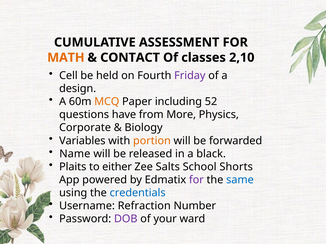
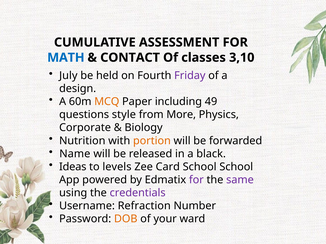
MATH colour: orange -> blue (66, 58)
2,10: 2,10 -> 3,10 (242, 58)
Cell: Cell -> July (68, 76)
52: 52 -> 49 (211, 102)
have: have -> style (124, 115)
Variables: Variables -> Nutrition (82, 141)
Plaits: Plaits -> Ideas (73, 167)
either: either -> levels (117, 167)
Salts: Salts -> Card (168, 167)
School Shorts: Shorts -> School (236, 167)
same colour: blue -> purple (240, 180)
credentials colour: blue -> purple (138, 193)
DOB colour: purple -> orange (126, 219)
